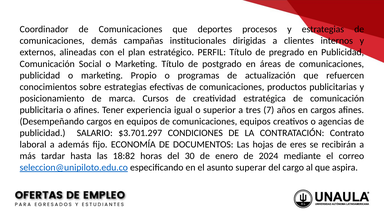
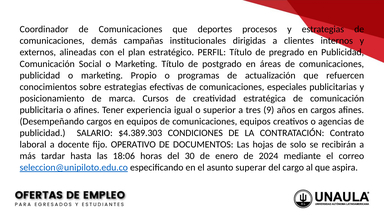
productos: productos -> especiales (287, 87)
7: 7 -> 9 (269, 110)
$3.701.297: $3.701.297 -> $4.389.303 (140, 133)
además: además -> docente (74, 144)
ECONOMÍA: ECONOMÍA -> OPERATIVO (133, 144)
eres: eres -> solo (298, 144)
18:82: 18:82 -> 18:06 (124, 156)
